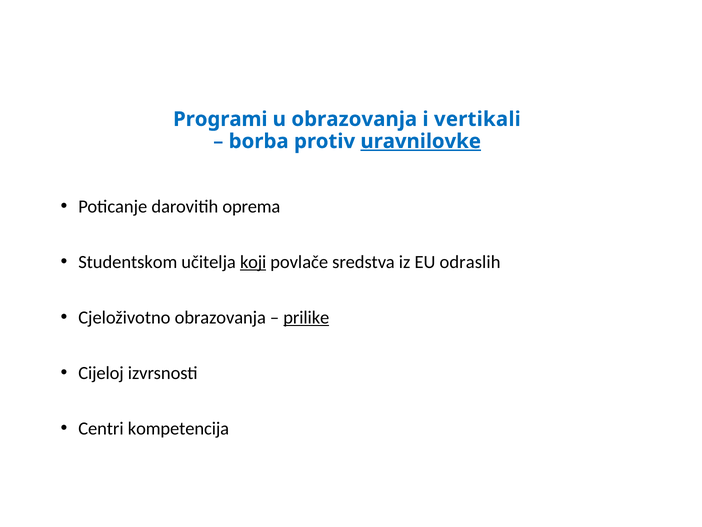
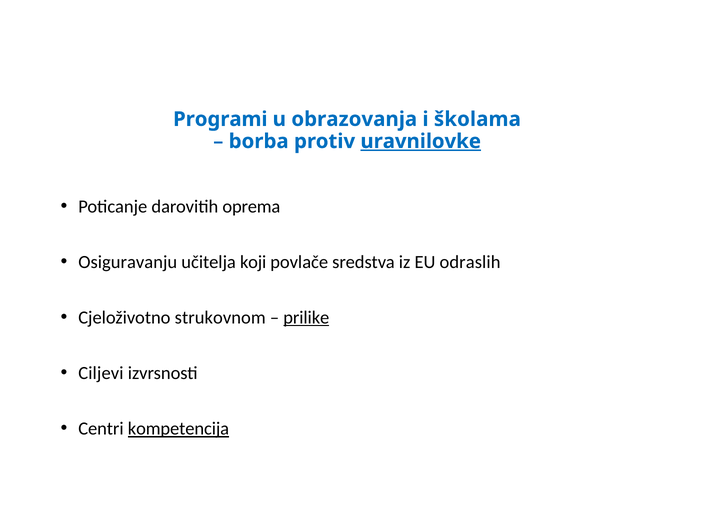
vertikali: vertikali -> školama (477, 119)
Studentskom: Studentskom -> Osiguravanju (128, 262)
koji underline: present -> none (253, 262)
Cjeloživotno obrazovanja: obrazovanja -> strukovnom (220, 317)
Cijeloj: Cijeloj -> Ciljevi (101, 373)
kompetencija underline: none -> present (178, 428)
